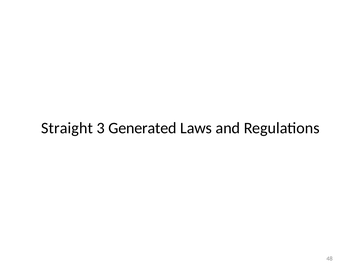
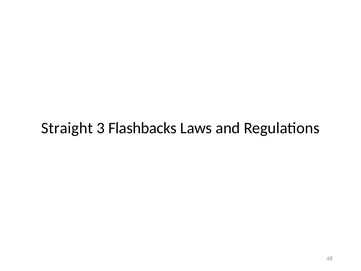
Generated: Generated -> Flashbacks (142, 128)
